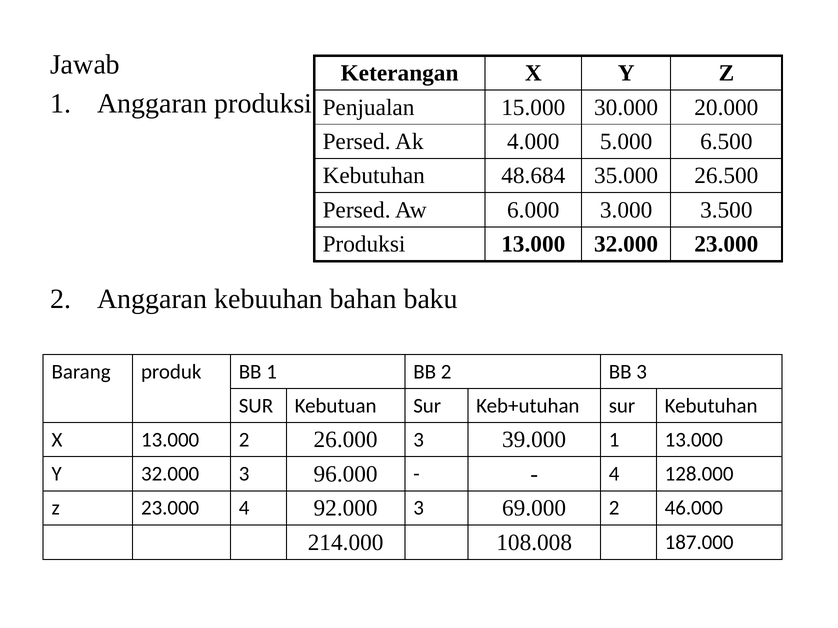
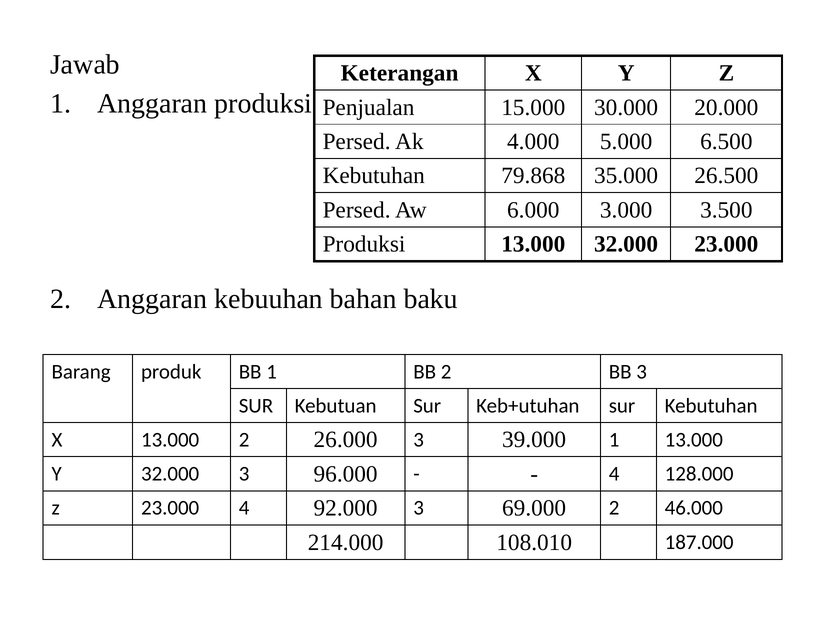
48.684: 48.684 -> 79.868 (533, 176)
108.008: 108.008 -> 108.010 (534, 543)
